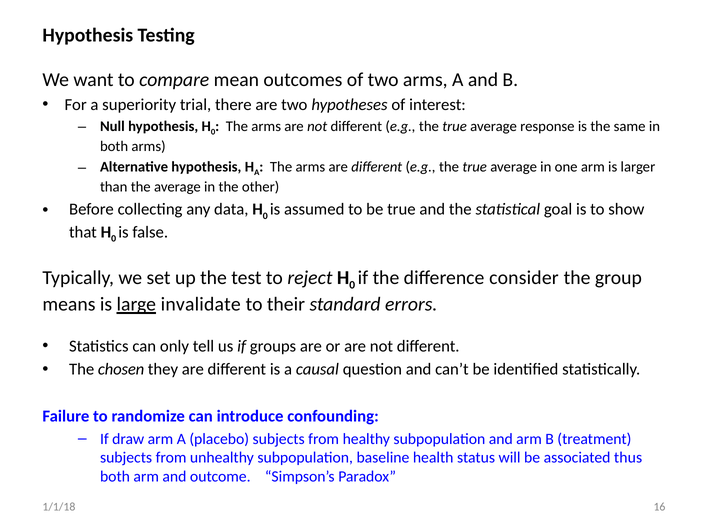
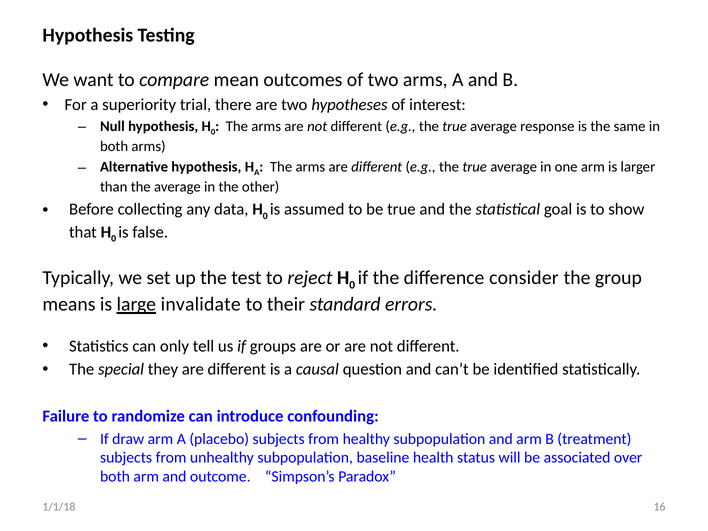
chosen: chosen -> special (121, 369)
thus: thus -> over (628, 458)
